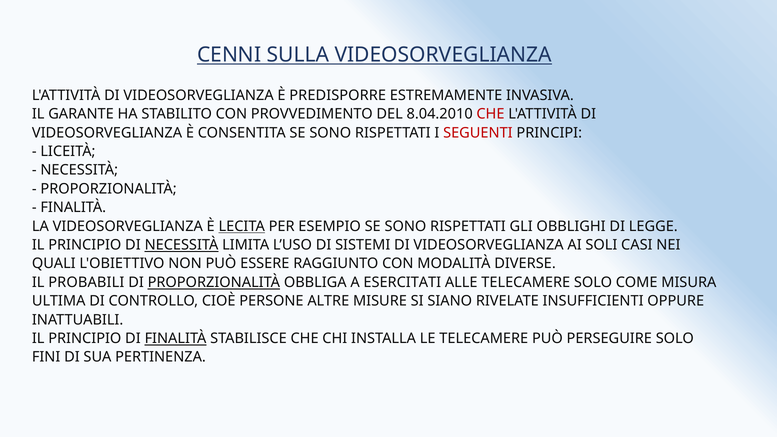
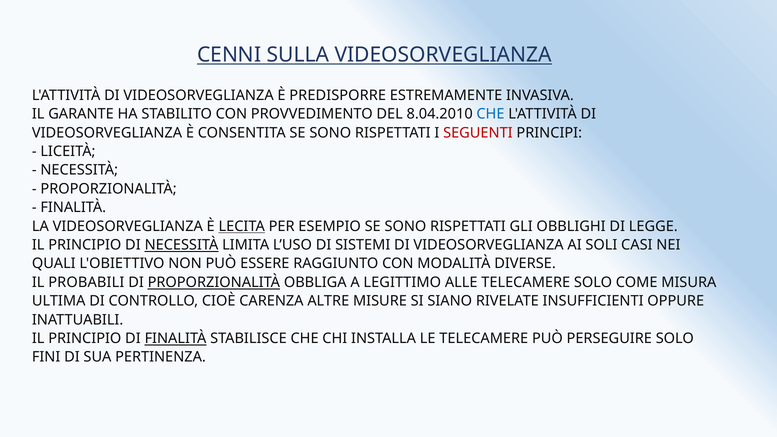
CHE colour: red -> blue (490, 114)
ESERCITATI: ESERCITATI -> LEGITTIMO (402, 282)
PERSONE: PERSONE -> CARENZA (271, 301)
